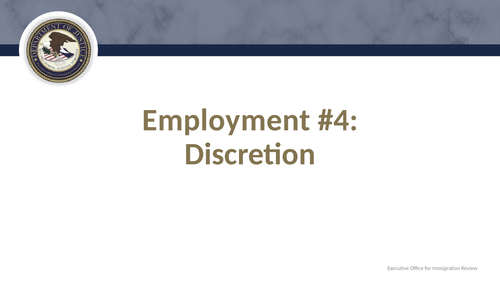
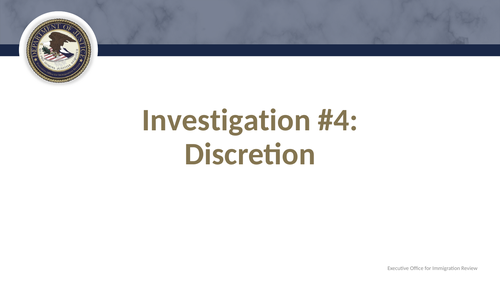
Employment: Employment -> Investigation (226, 120)
